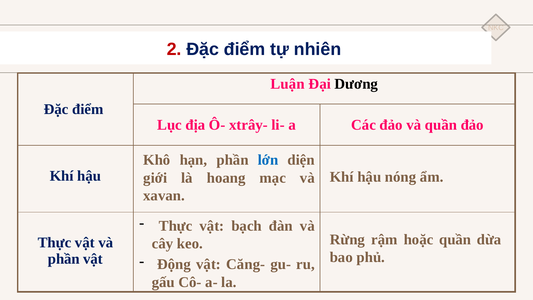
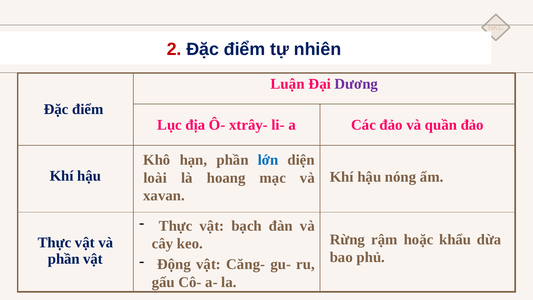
Dương colour: black -> purple (356, 84)
giới: giới -> loài (155, 178)
hoặc quần: quần -> khẩu (455, 239)
